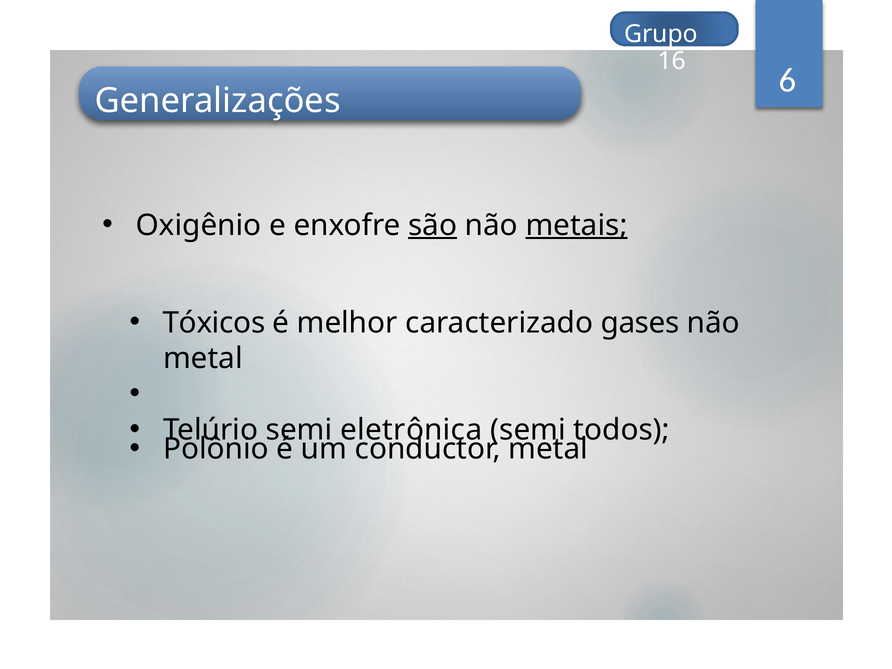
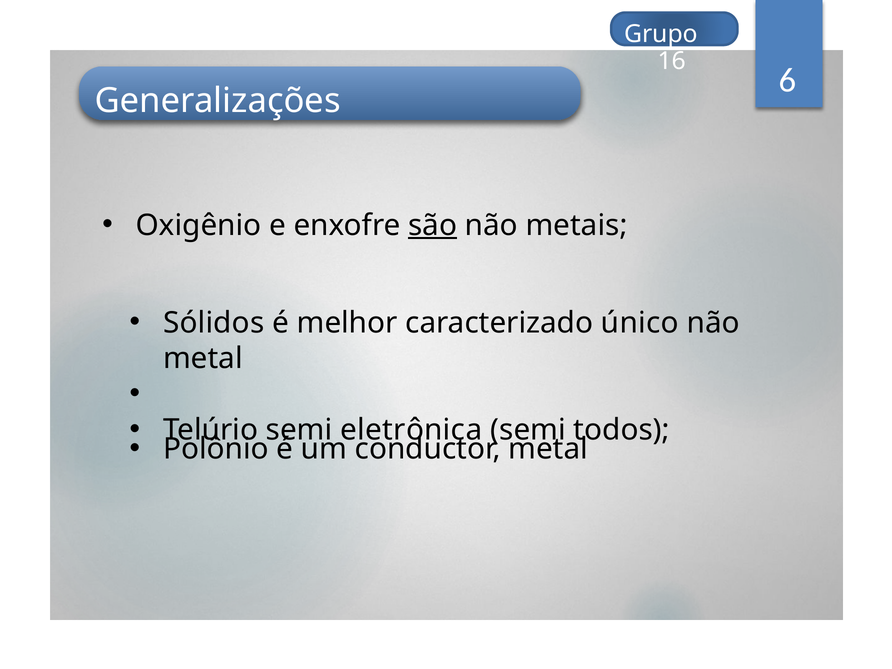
metais underline: present -> none (577, 225)
Tóxicos: Tóxicos -> Sólidos (214, 323)
gases: gases -> único (640, 323)
